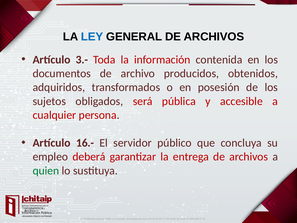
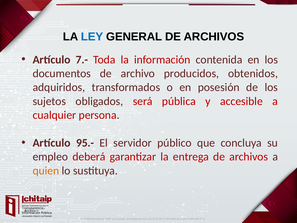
3.-: 3.- -> 7.- (82, 60)
16.-: 16.- -> 95.- (85, 143)
quien colour: green -> orange (46, 170)
